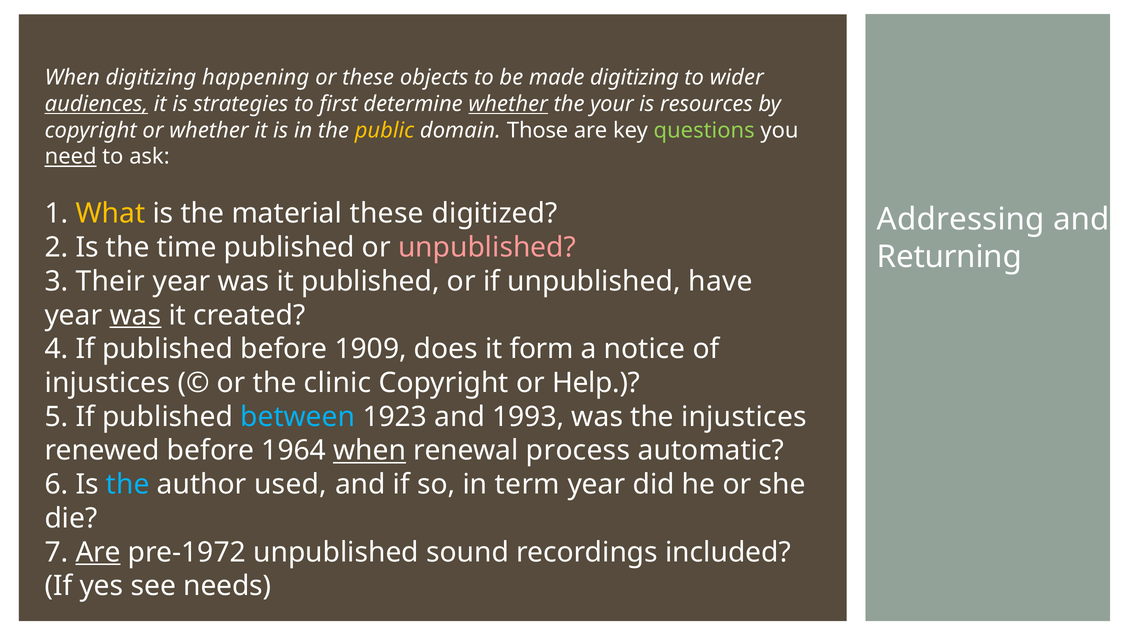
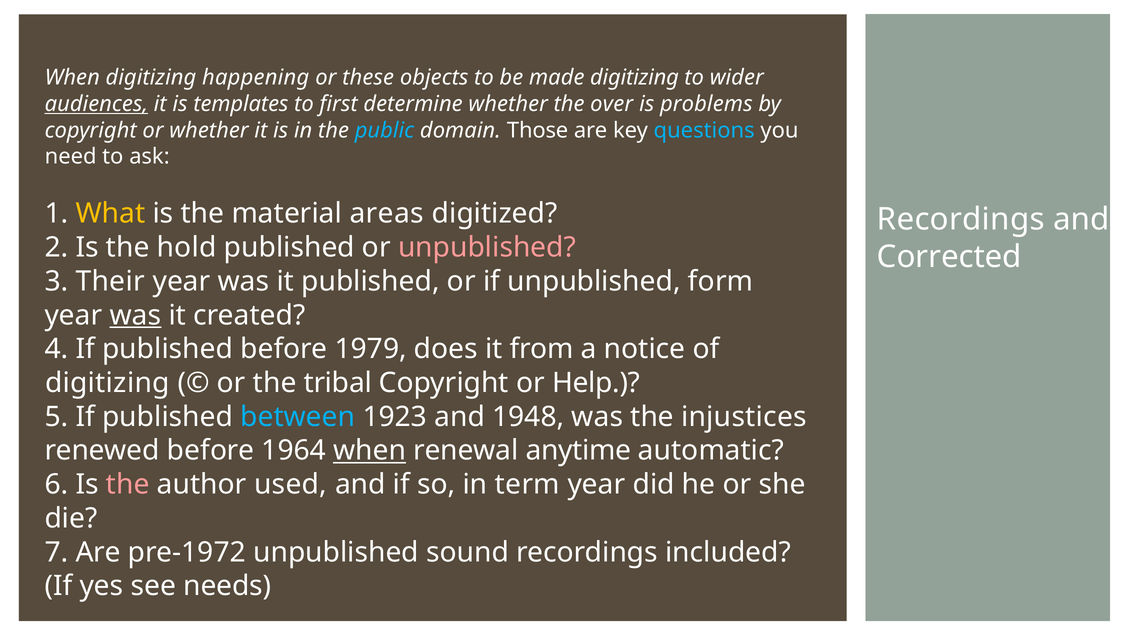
strategies: strategies -> templates (241, 104)
whether underline: present -> none (508, 104)
your: your -> over (612, 104)
resources: resources -> problems (706, 104)
public colour: yellow -> light blue (384, 130)
questions colour: light green -> light blue (704, 130)
need underline: present -> none (71, 157)
material these: these -> areas (387, 214)
Addressing: Addressing -> Recordings (961, 219)
time: time -> hold (187, 248)
Returning: Returning -> Corrected (949, 257)
have: have -> form (721, 281)
1909: 1909 -> 1979 (371, 349)
form: form -> from (542, 349)
injustices: injustices -> digitizing (107, 383)
clinic: clinic -> tribal (338, 383)
1993: 1993 -> 1948 (528, 417)
process: process -> anytime (578, 451)
the colour: light blue -> pink (128, 485)
Are underline: present -> none (98, 552)
